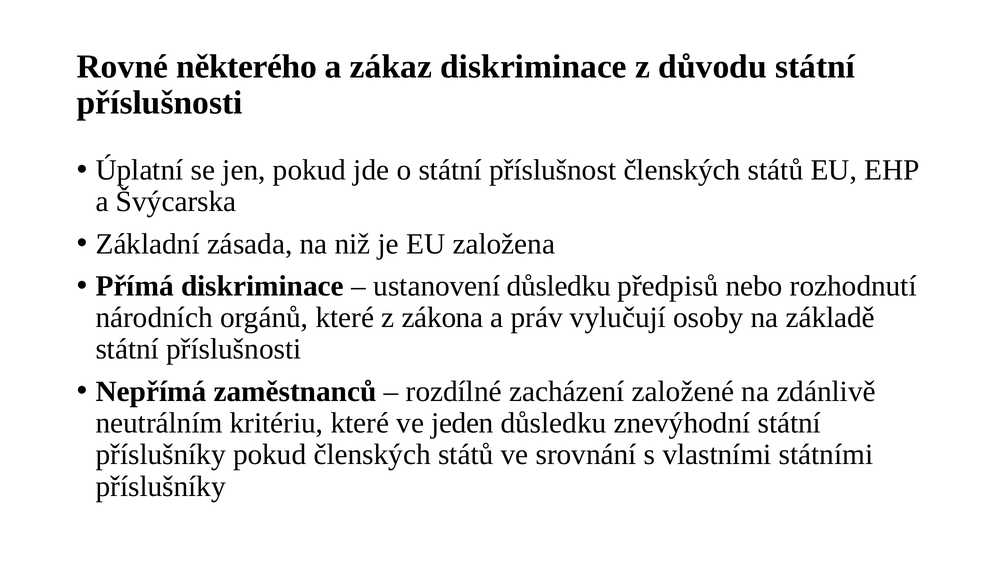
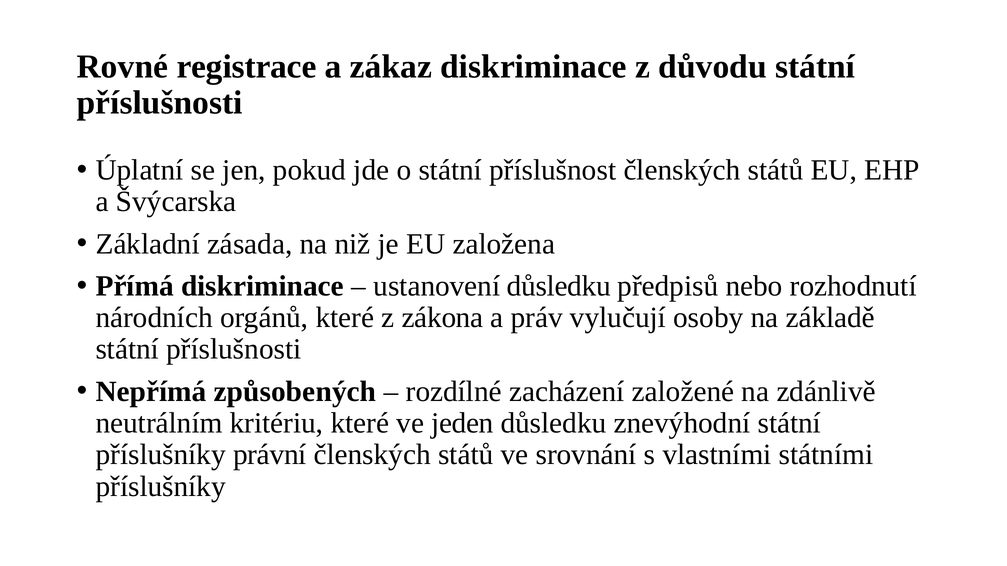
některého: některého -> registrace (246, 67)
zaměstnanců: zaměstnanců -> způsobených (295, 392)
příslušníky pokud: pokud -> právní (270, 455)
